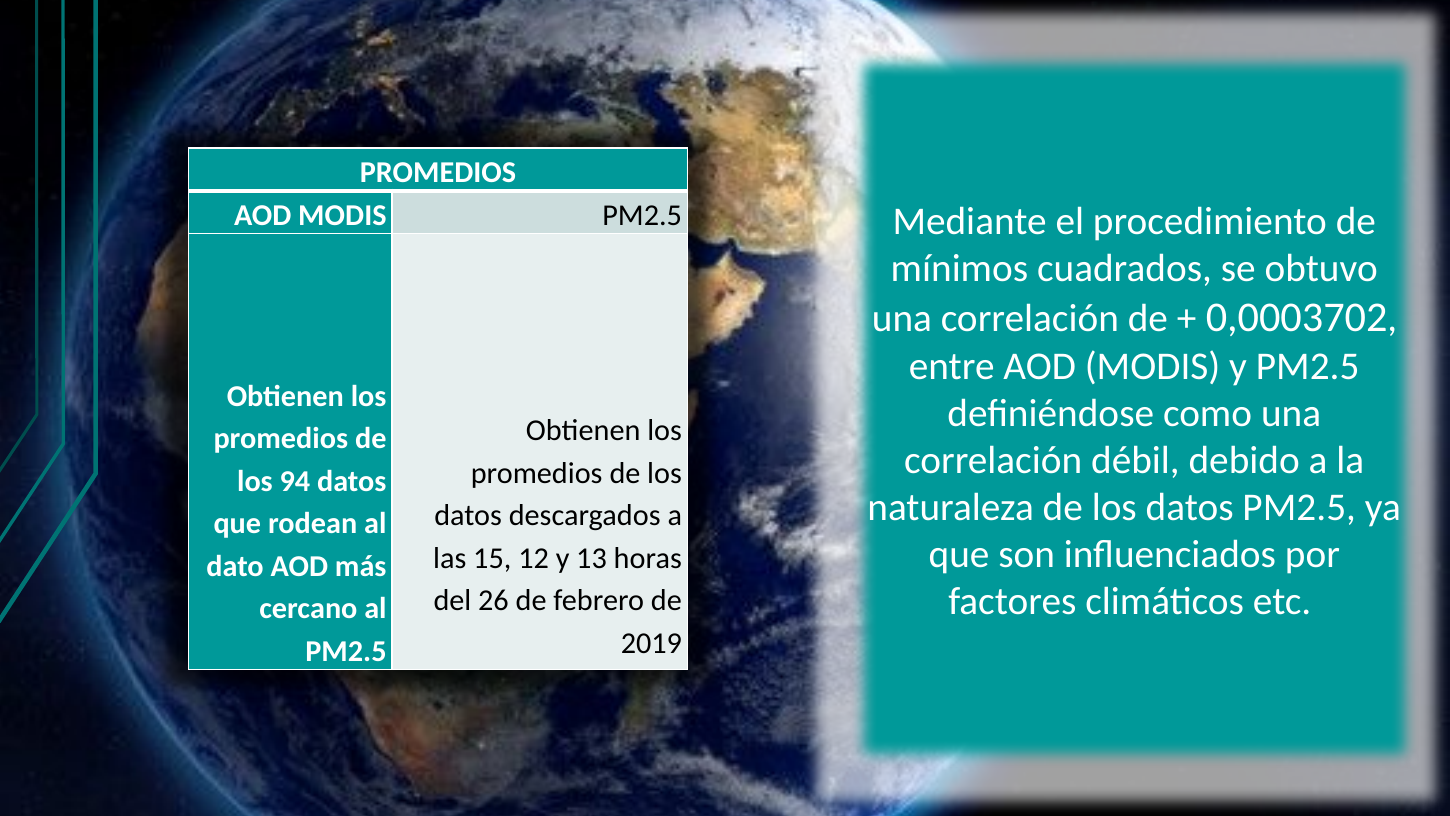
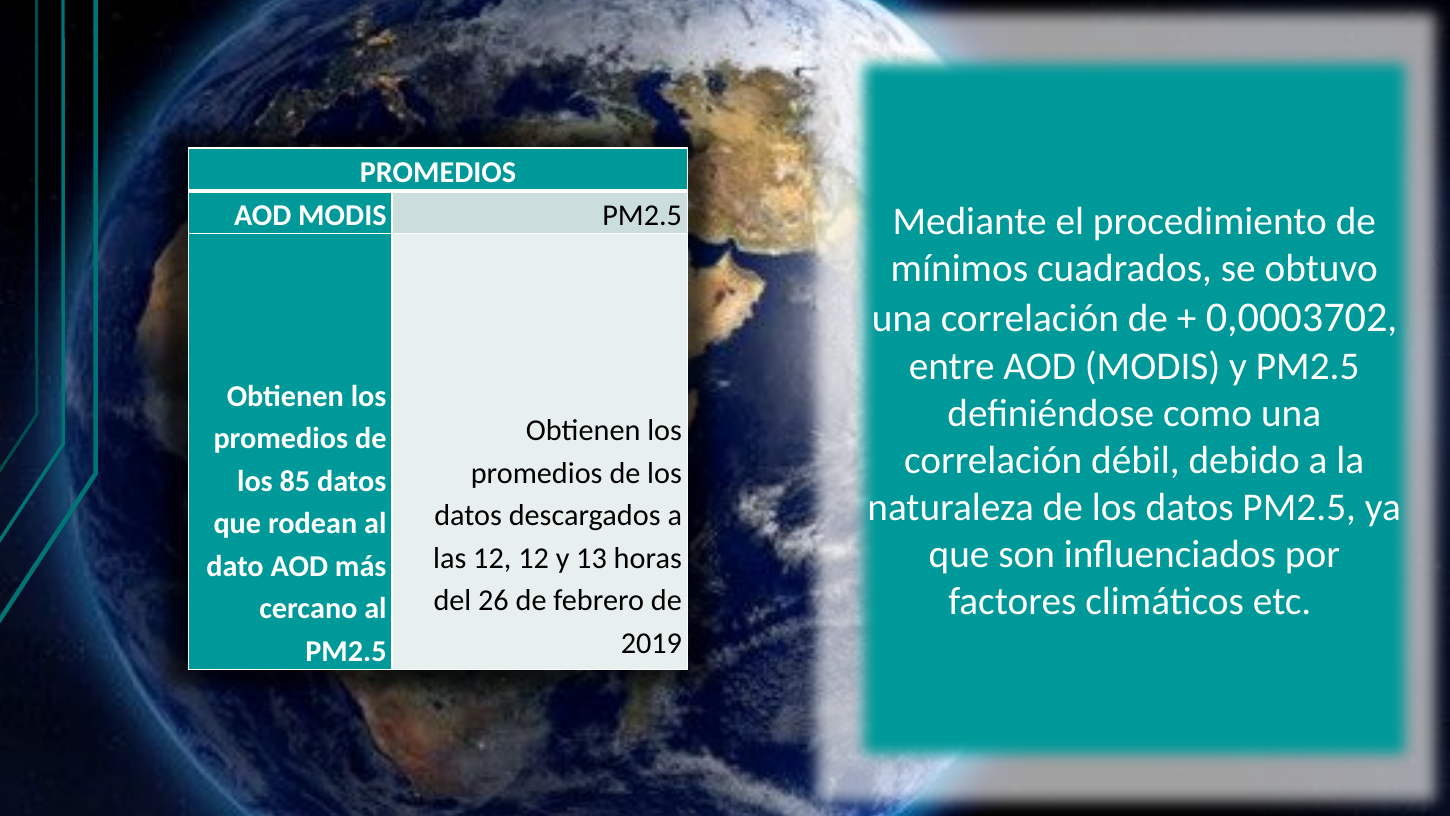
94: 94 -> 85 (295, 481)
las 15: 15 -> 12 (492, 558)
